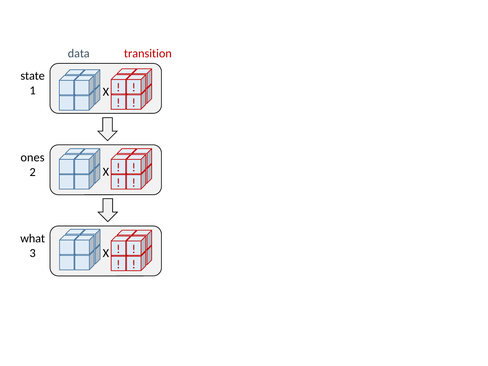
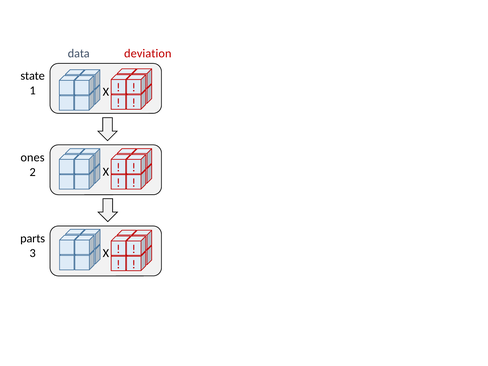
transition: transition -> deviation (148, 53)
what: what -> parts (33, 239)
